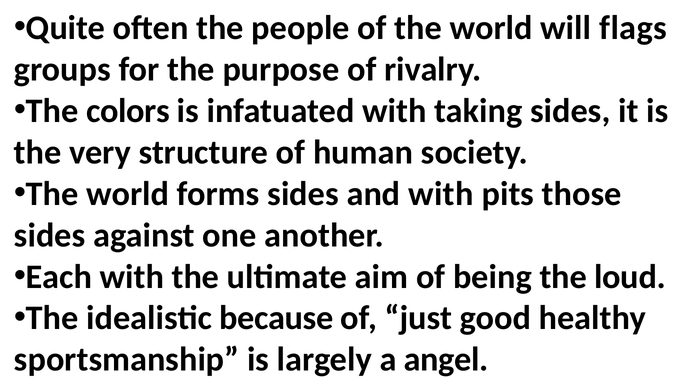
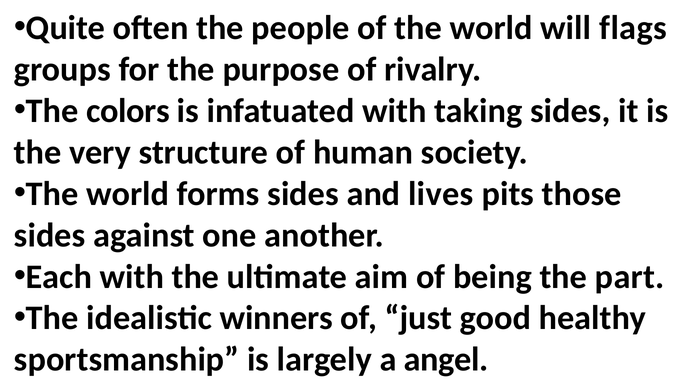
and with: with -> lives (441, 194)
loud: loud -> part (630, 277)
because: because -> winners (276, 319)
